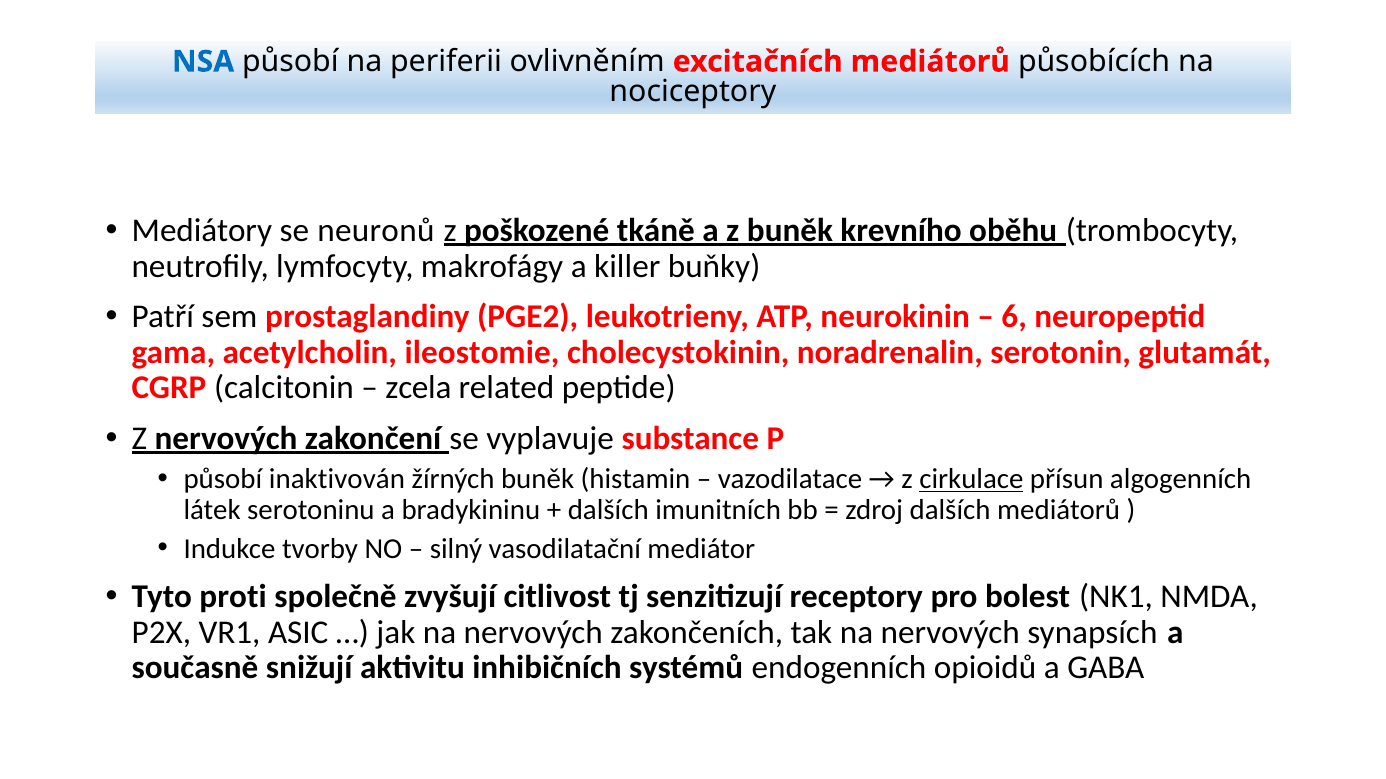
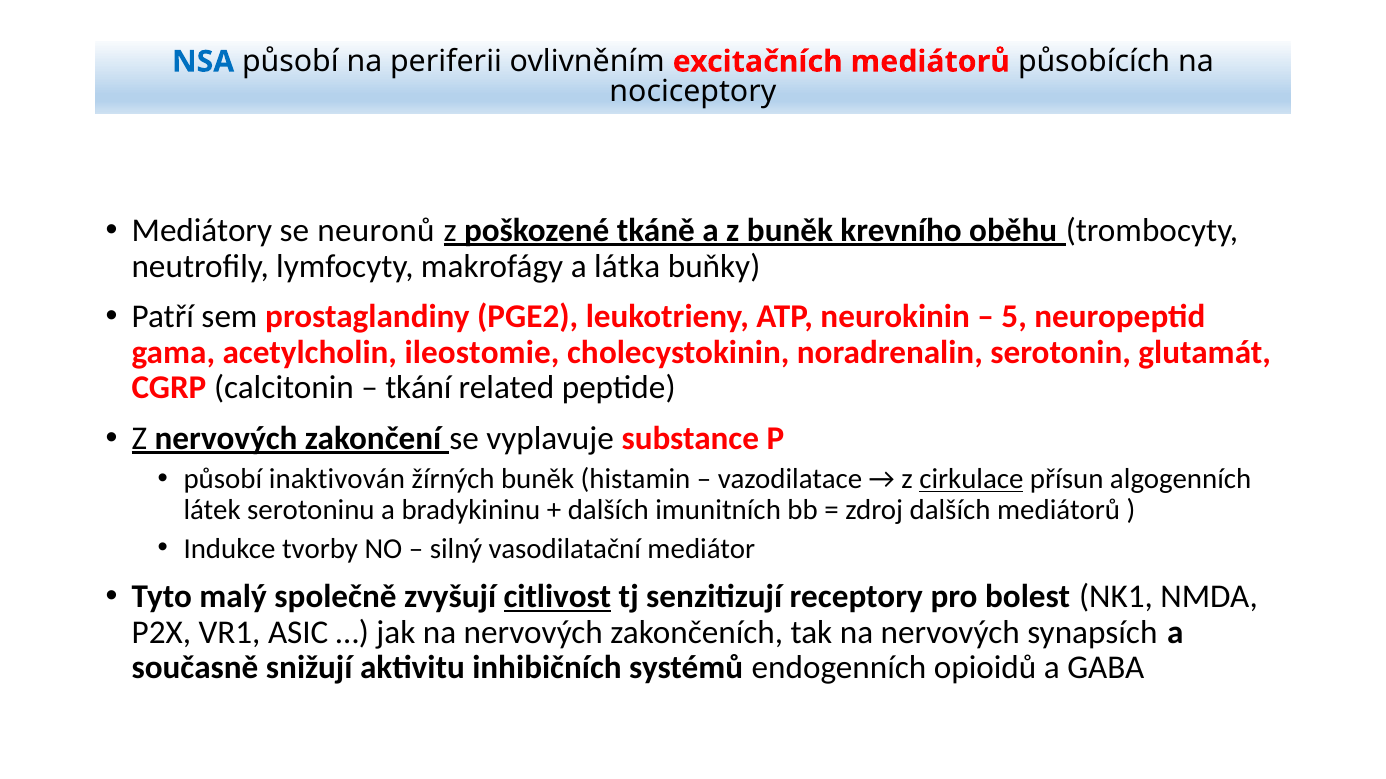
killer: killer -> látka (627, 266)
6: 6 -> 5 (1014, 317)
zcela: zcela -> tkání (418, 388)
proti: proti -> malý (233, 597)
citlivost underline: none -> present (557, 597)
